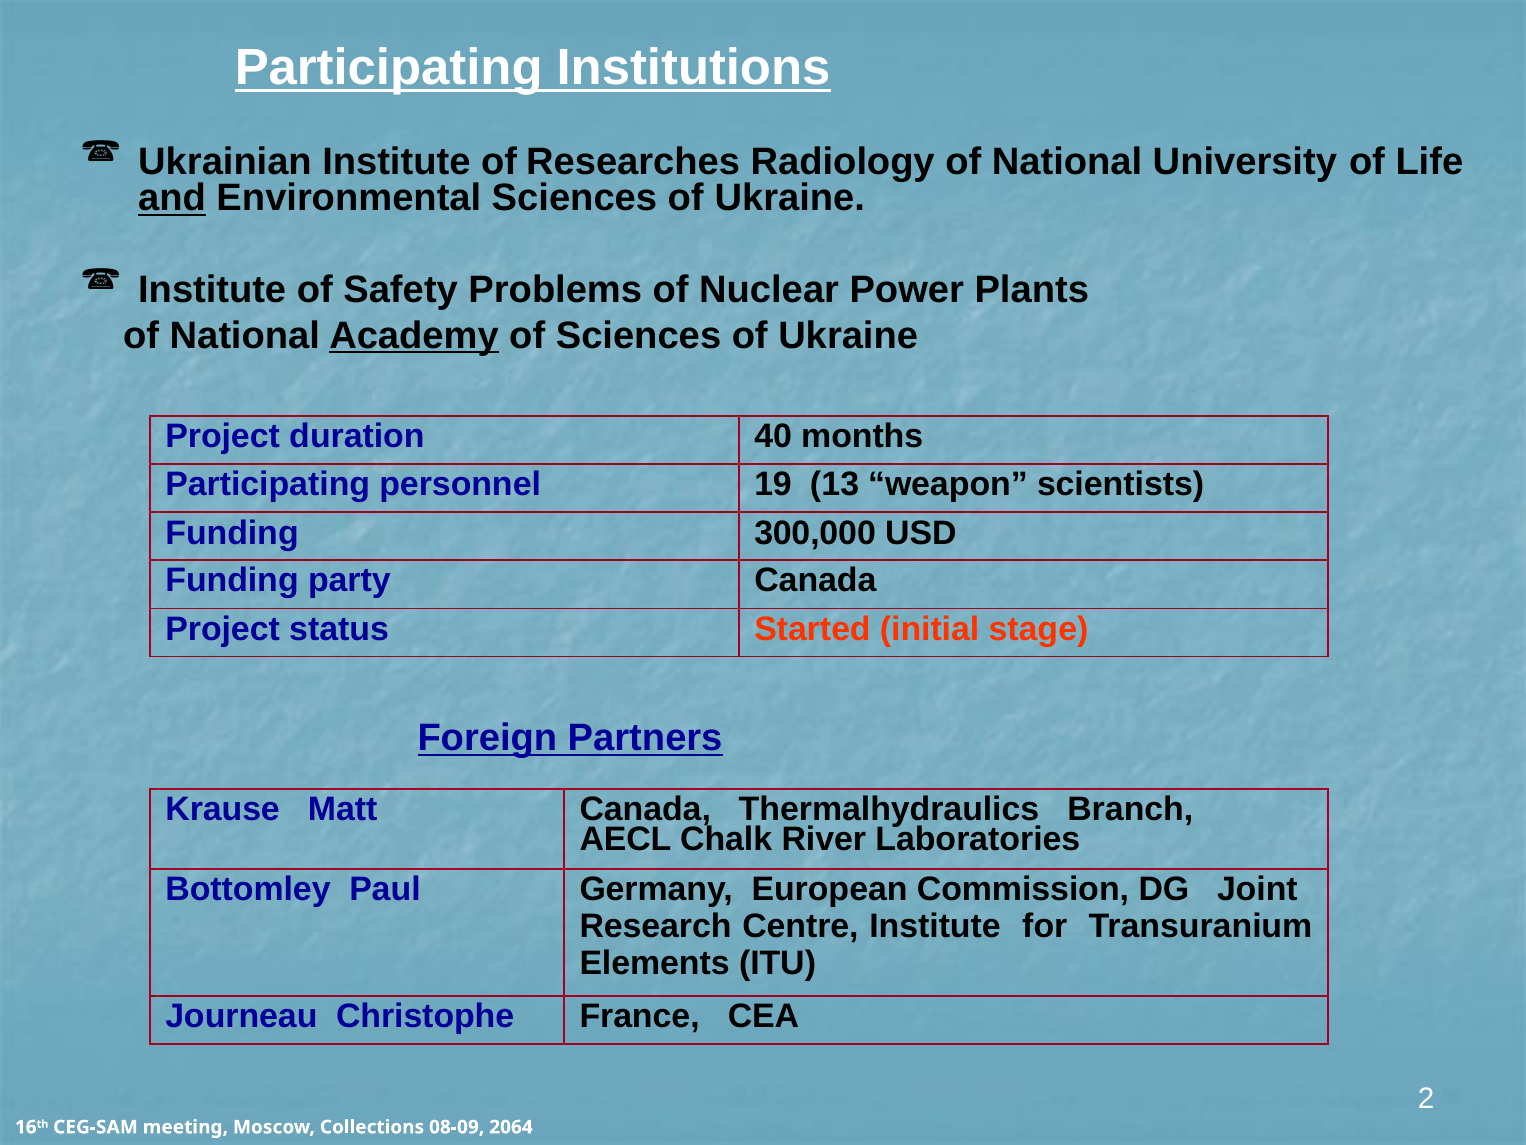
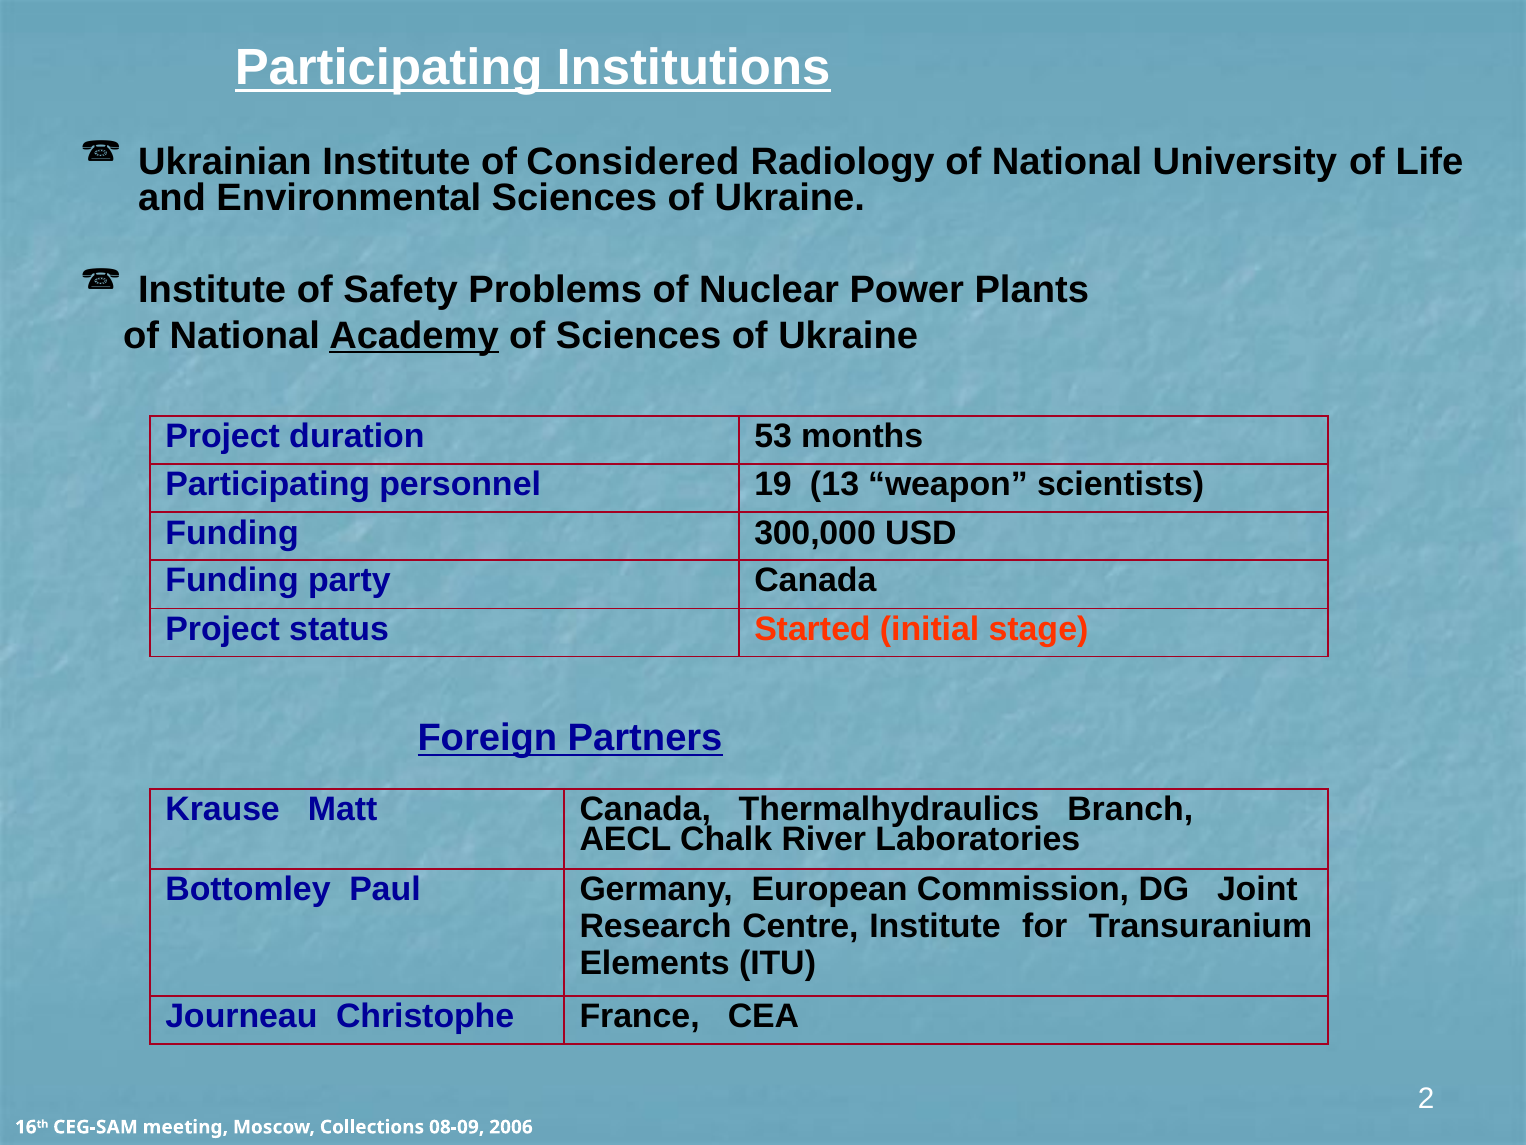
Researches: Researches -> Considered (633, 162)
and underline: present -> none (172, 198)
40: 40 -> 53 (773, 436)
2064: 2064 -> 2006 (511, 1127)
